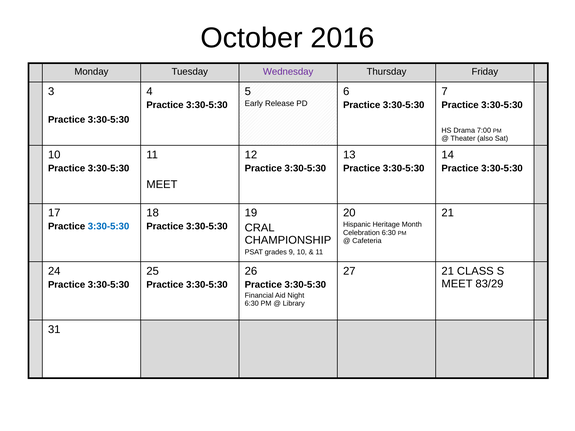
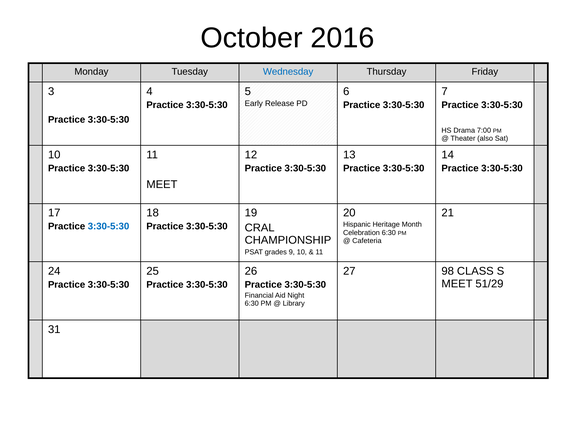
Wednesday colour: purple -> blue (288, 72)
27 21: 21 -> 98 (448, 271)
83/29: 83/29 -> 51/29 (489, 284)
